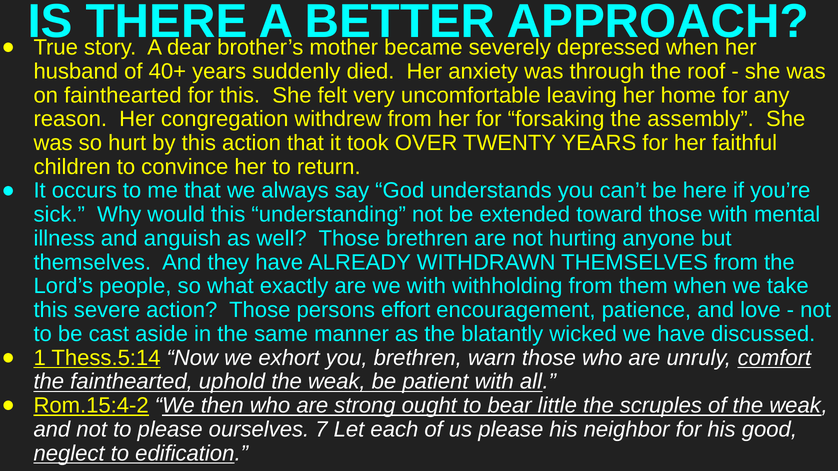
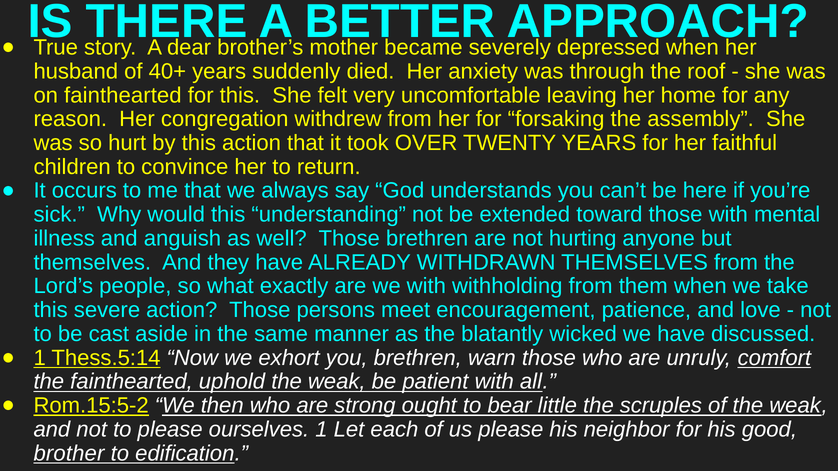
effort: effort -> meet (406, 310)
Rom.15:4-2: Rom.15:4-2 -> Rom.15:5-2 (91, 406)
ourselves 7: 7 -> 1 (321, 430)
neglect: neglect -> brother (69, 454)
